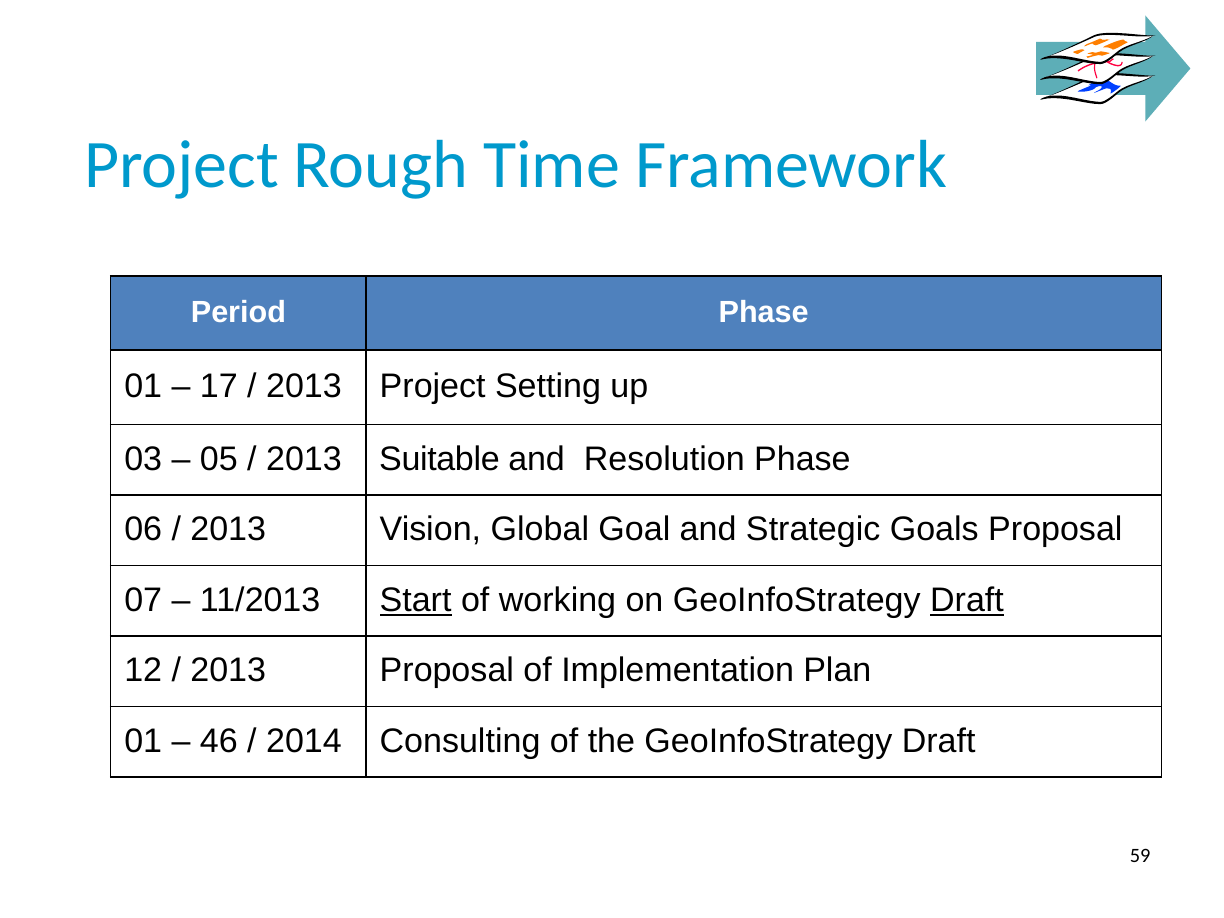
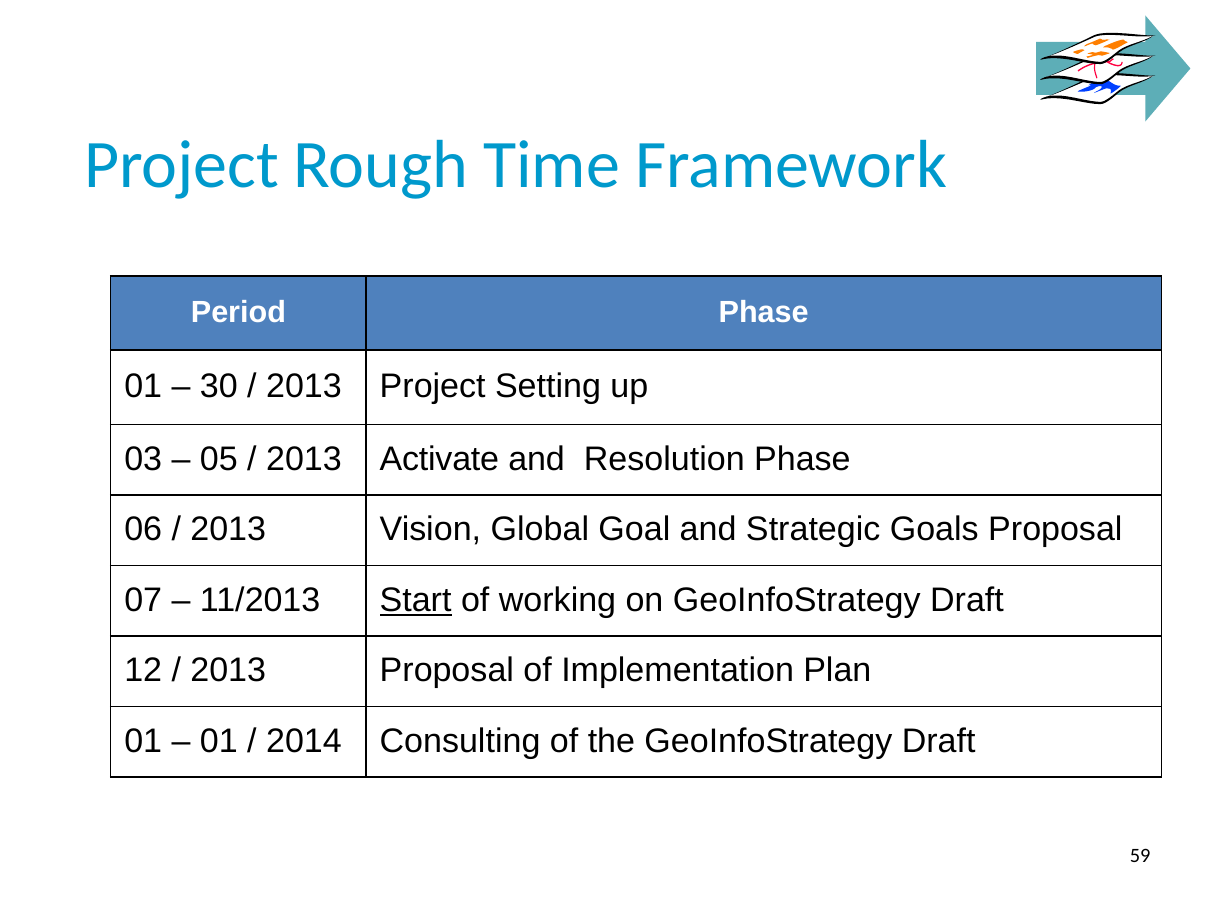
17: 17 -> 30 (219, 387)
Suitable: Suitable -> Activate (439, 459)
Draft underline: present -> none (967, 600)
46: 46 -> 01 (219, 741)
